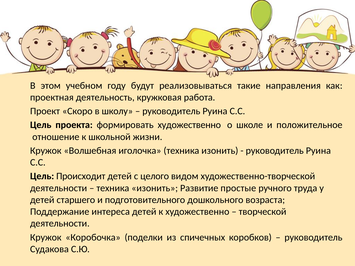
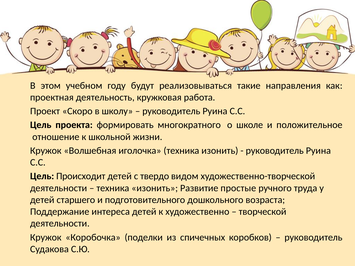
формировать художественно: художественно -> многократного (189, 125)
целого: целого -> твердо (155, 176)
